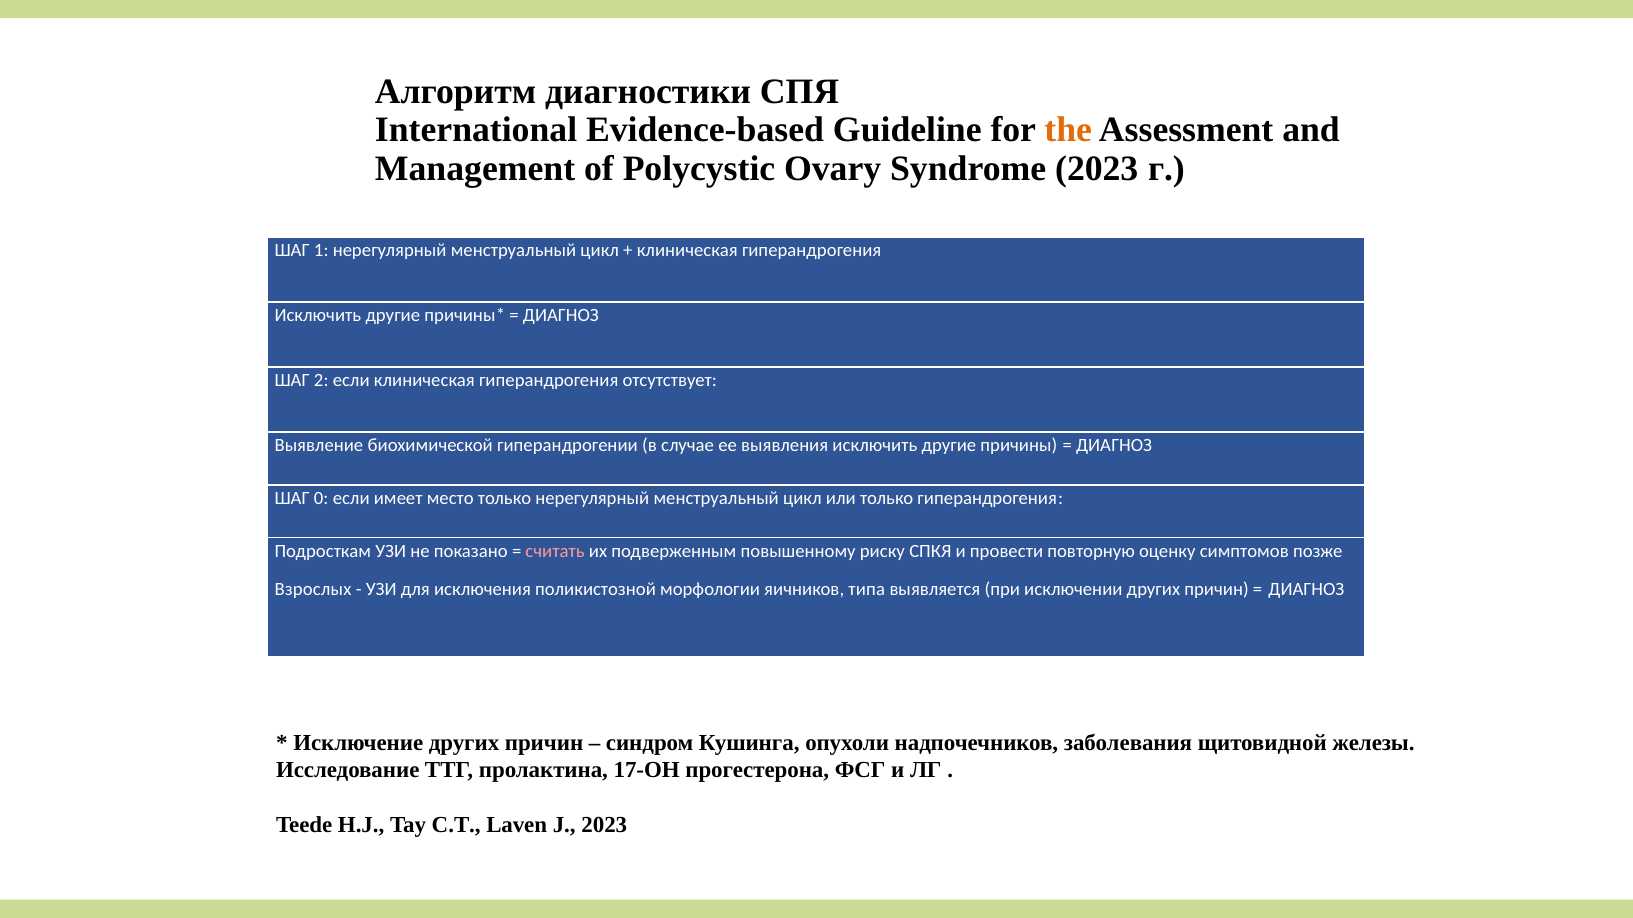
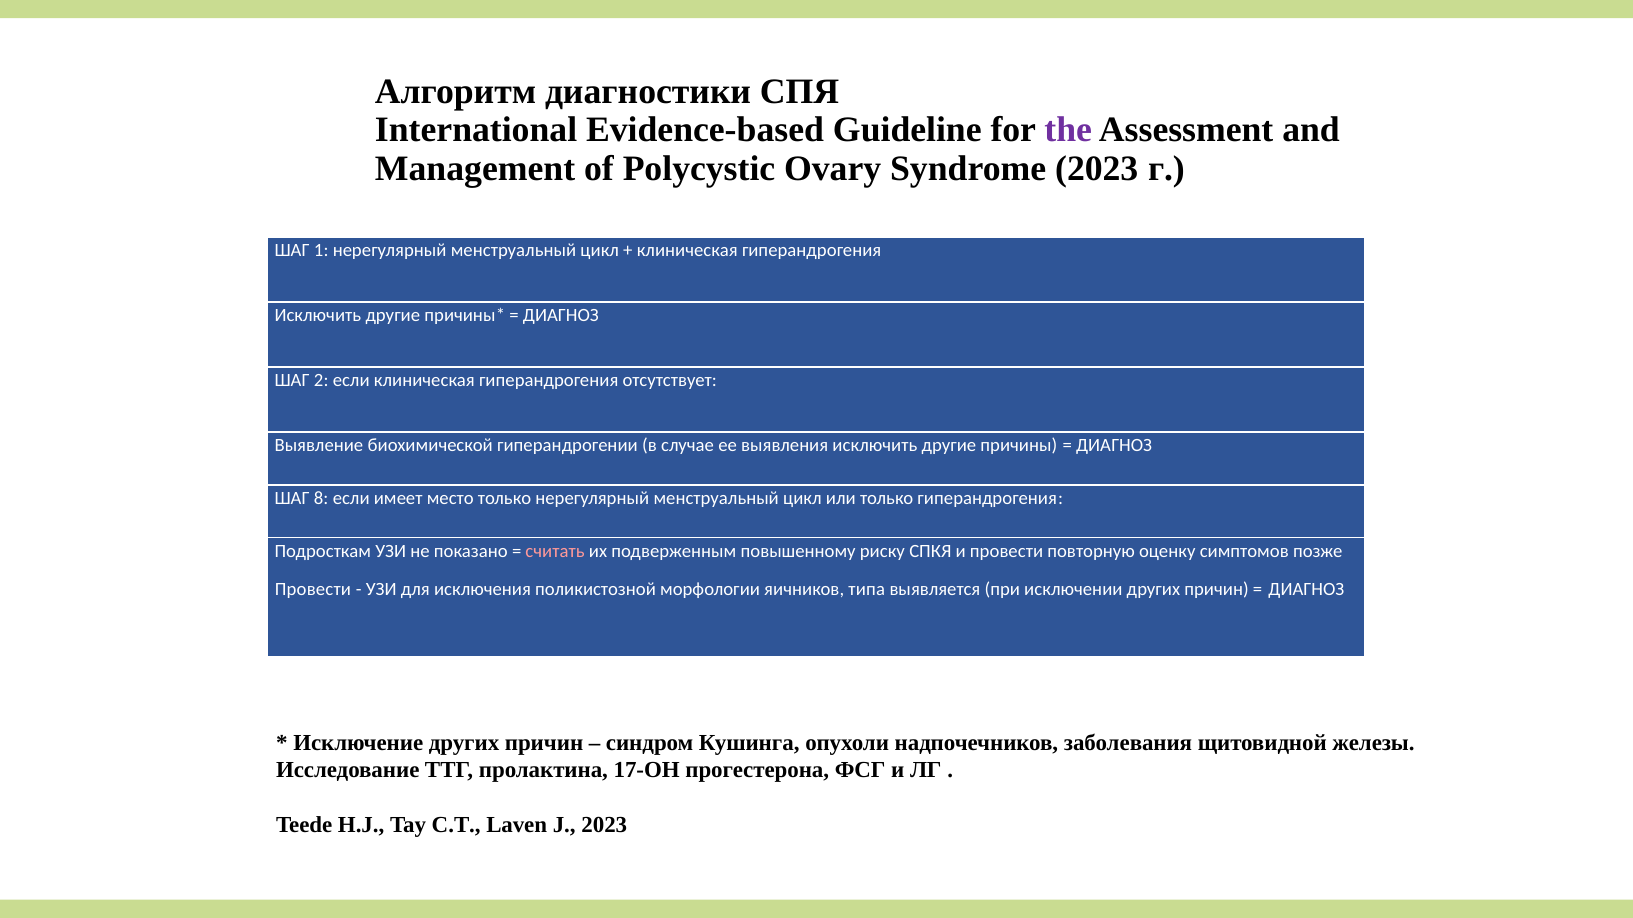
the colour: orange -> purple (1068, 130)
0: 0 -> 8 (321, 499)
Взрослых: Взрослых -> Провести (313, 590)
